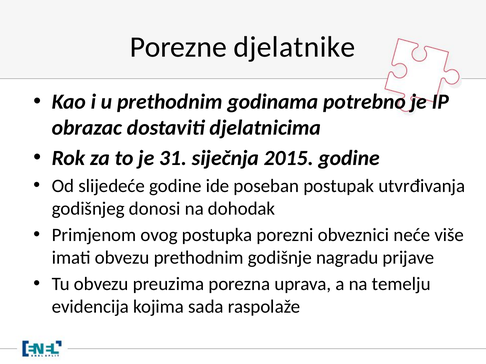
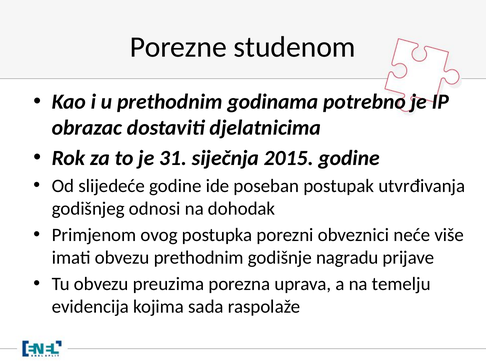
djelatnike: djelatnike -> studenom (295, 47)
donosi: donosi -> odnosi (155, 209)
